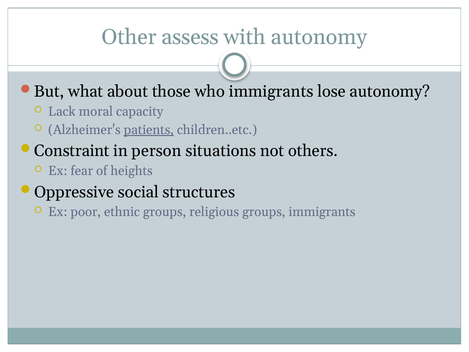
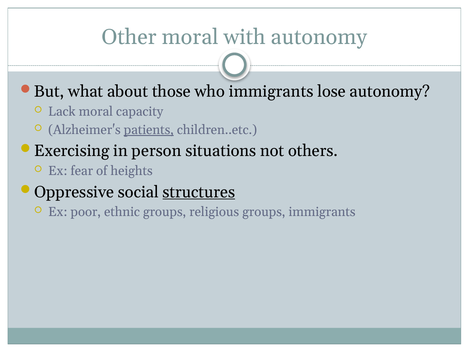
Other assess: assess -> moral (190, 37)
Constraint: Constraint -> Exercising (72, 151)
structures underline: none -> present (199, 192)
